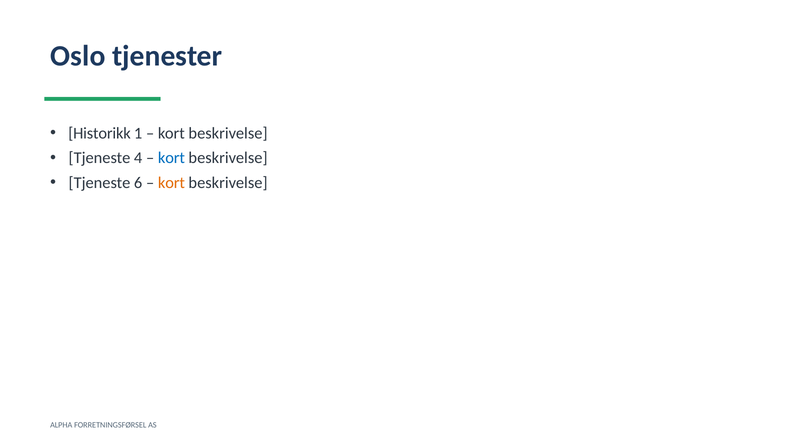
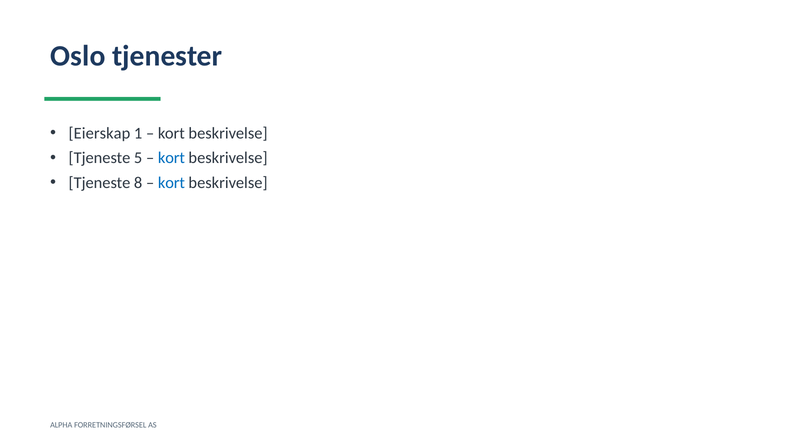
Historikk: Historikk -> Eierskap (99, 133)
4: 4 -> 5 (138, 158)
6: 6 -> 8 (138, 183)
kort colour: orange -> blue (171, 183)
